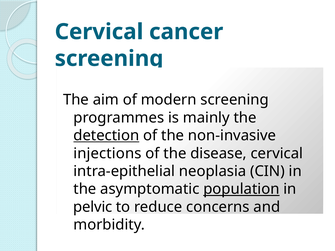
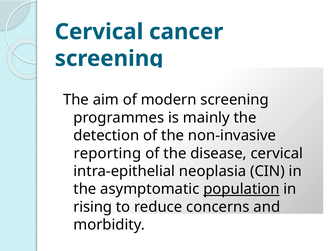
detection underline: present -> none (106, 136)
injections: injections -> reporting (107, 153)
pelvic: pelvic -> rising (93, 207)
